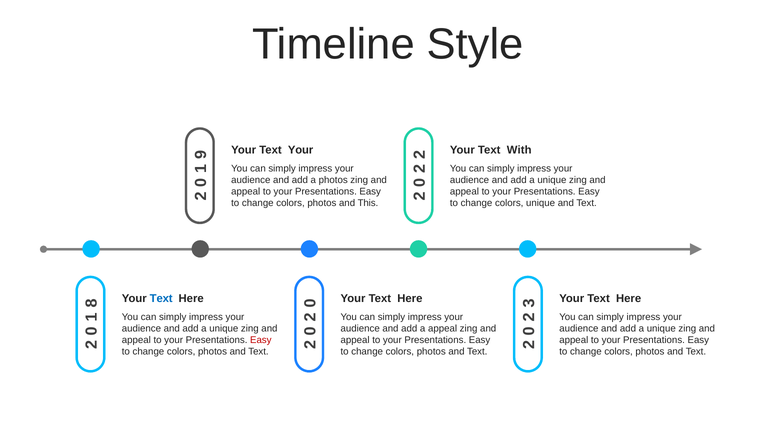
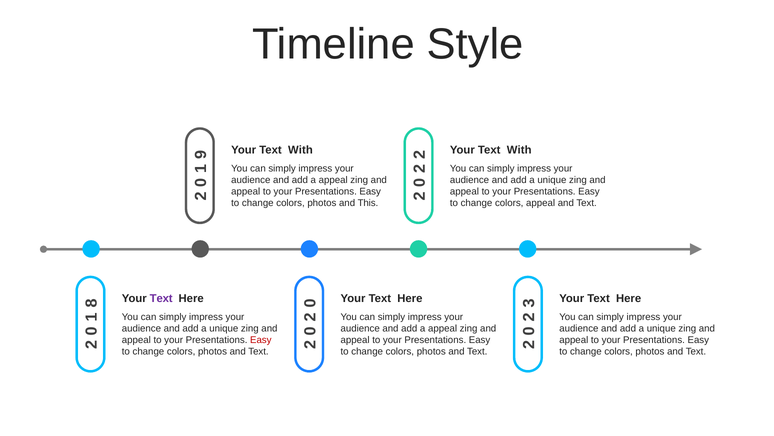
Your: Your -> With (300, 150)
photos: photos -> appeal (333, 180)
colors unique: unique -> appeal (541, 203)
Text colour: blue -> purple (161, 298)
